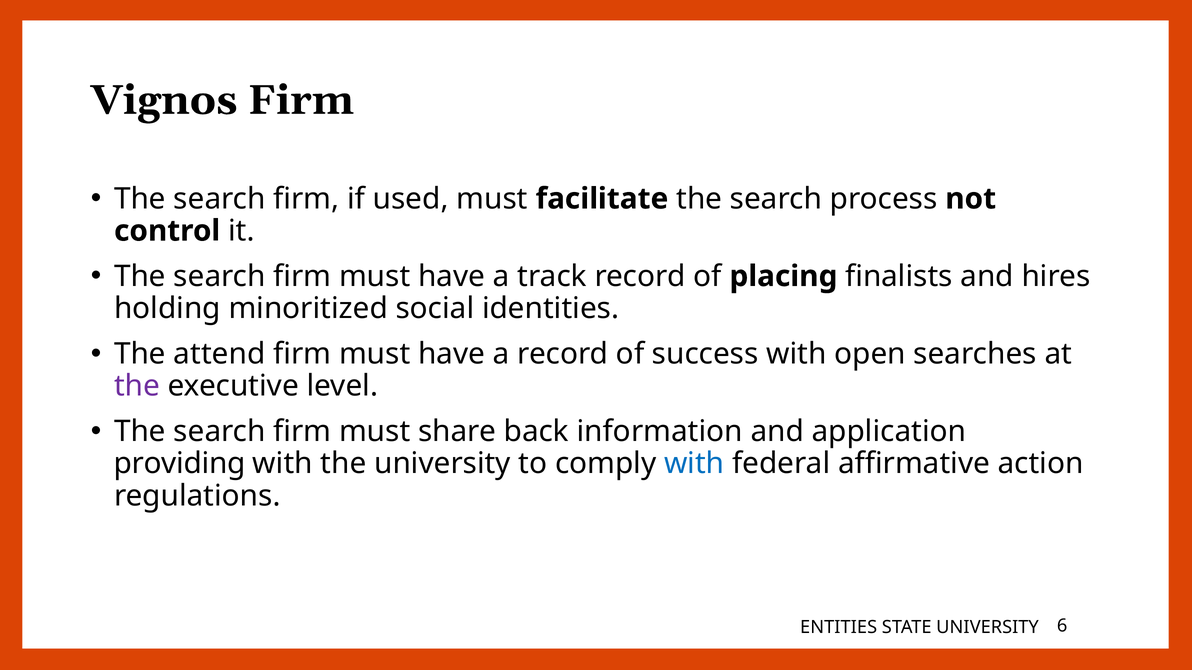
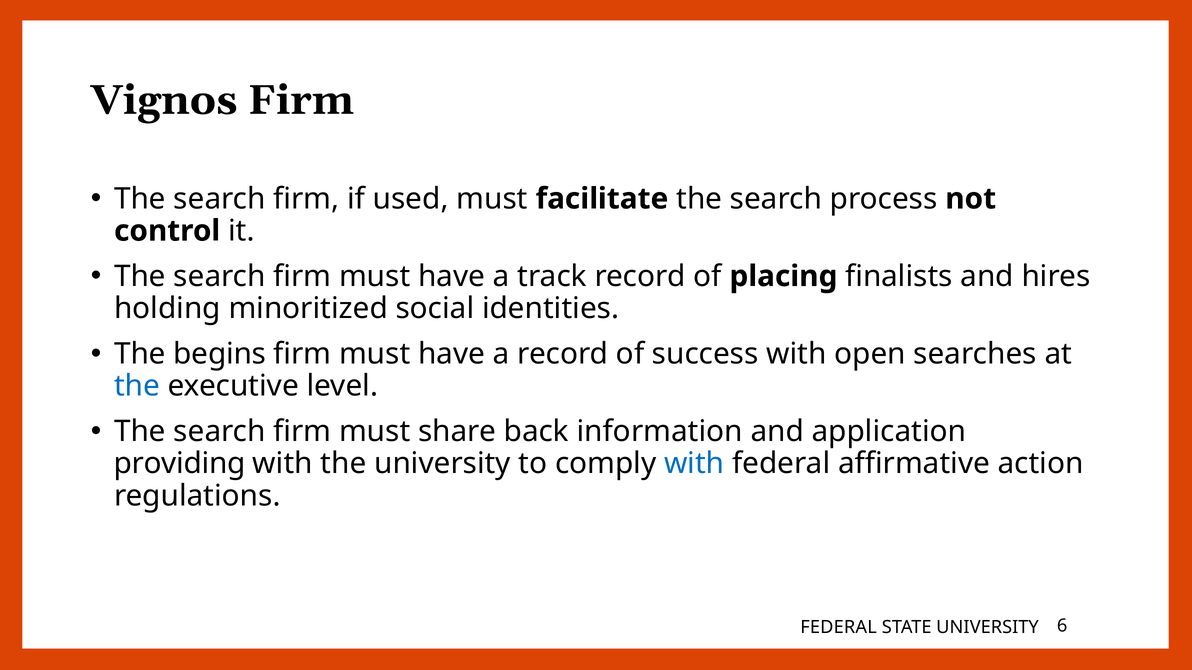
attend: attend -> begins (220, 354)
the colour: purple -> blue (137, 386)
ENTITIES: ENTITIES -> FEDERAL (839, 628)
